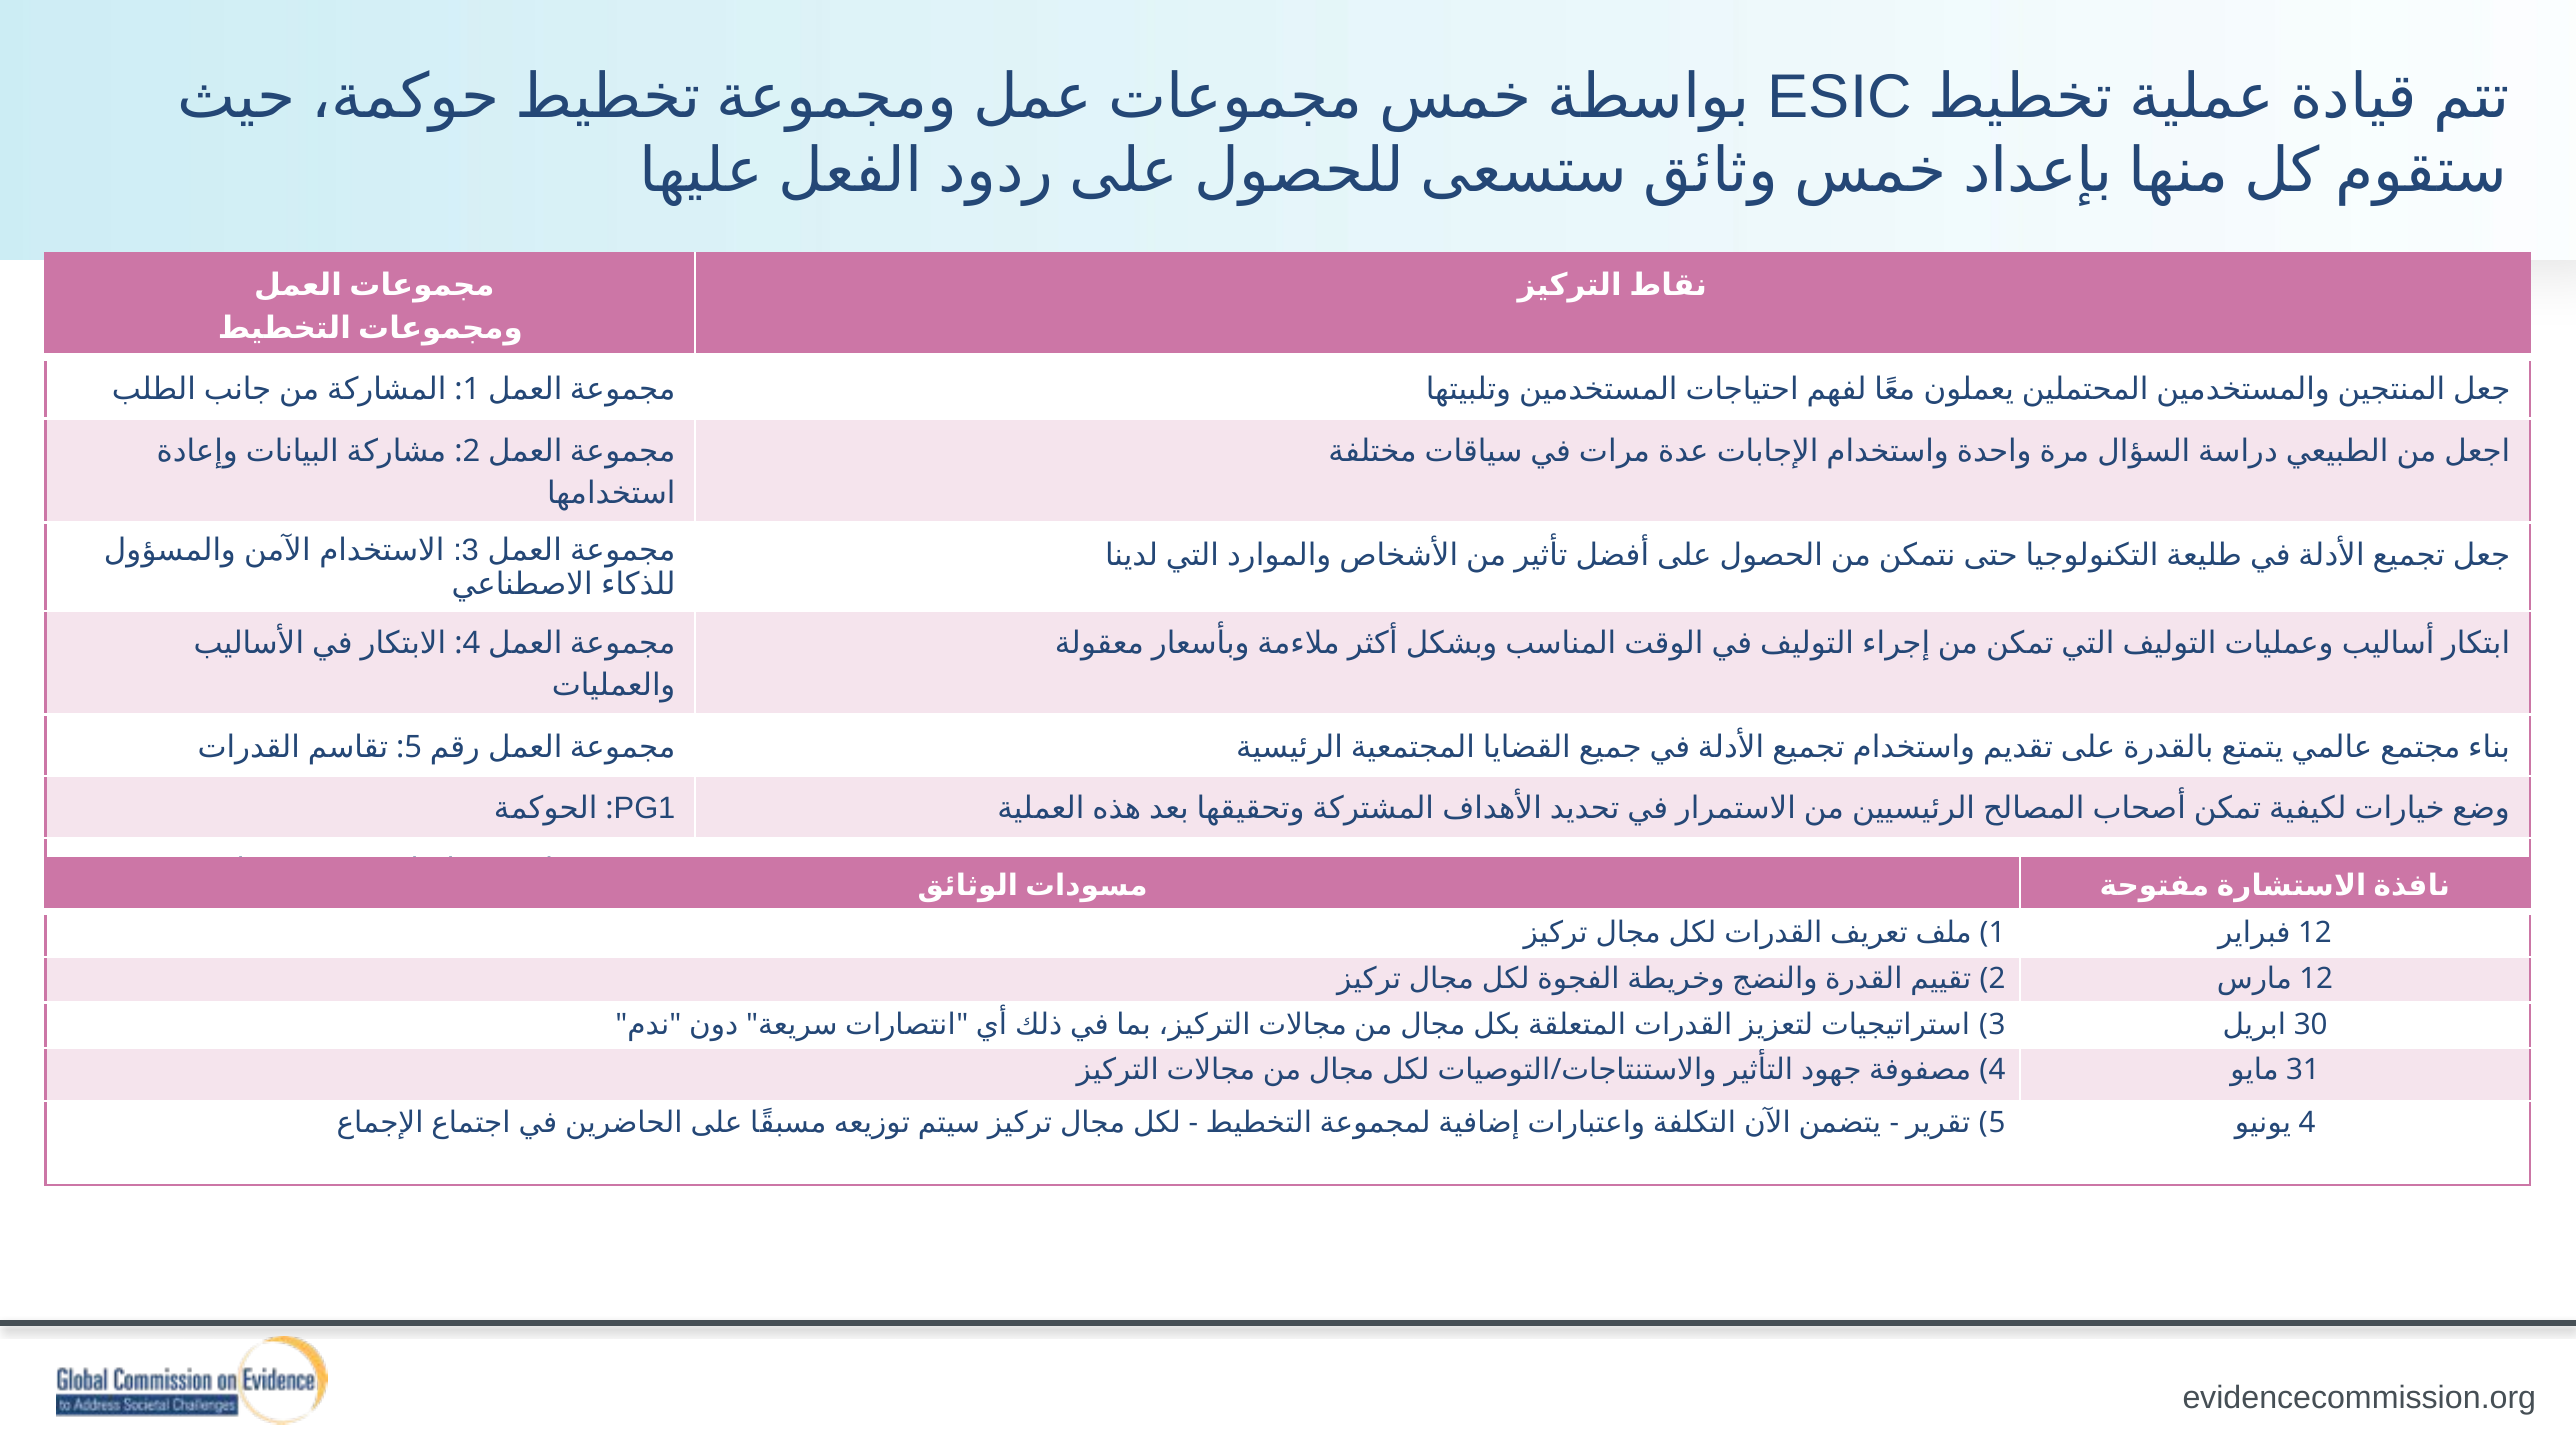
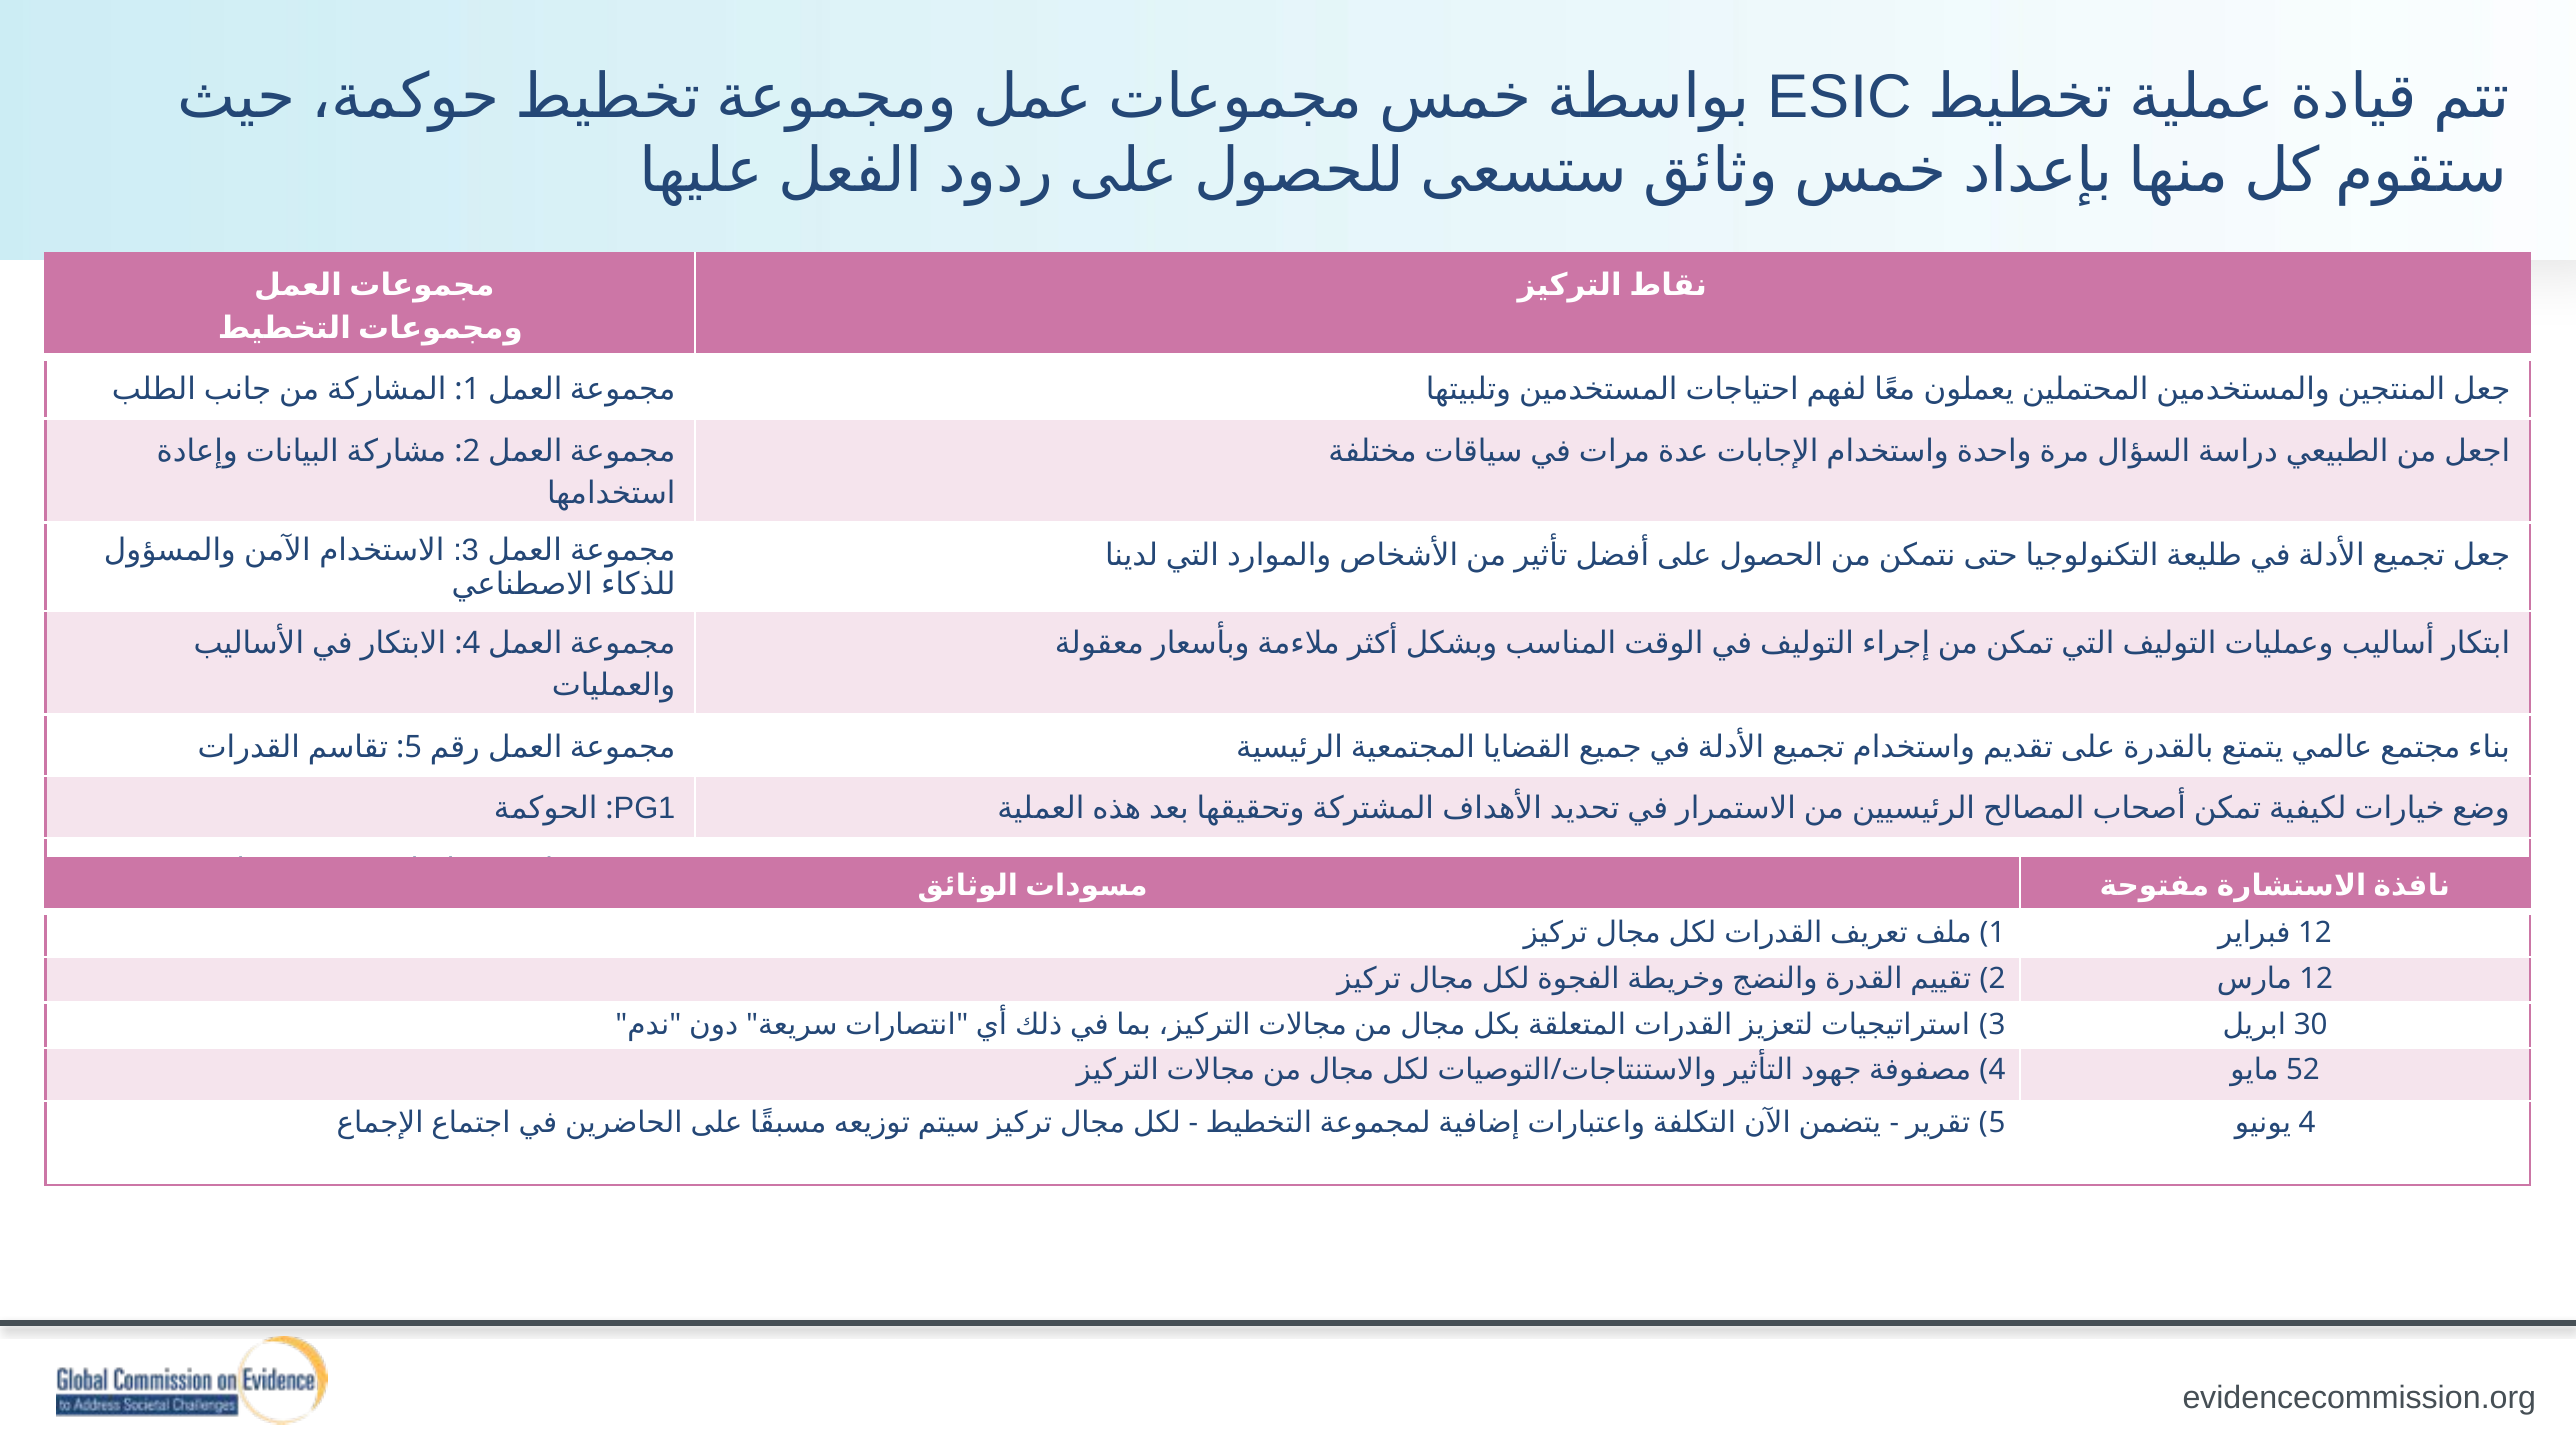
31: 31 -> 52 (2303, 1070)
